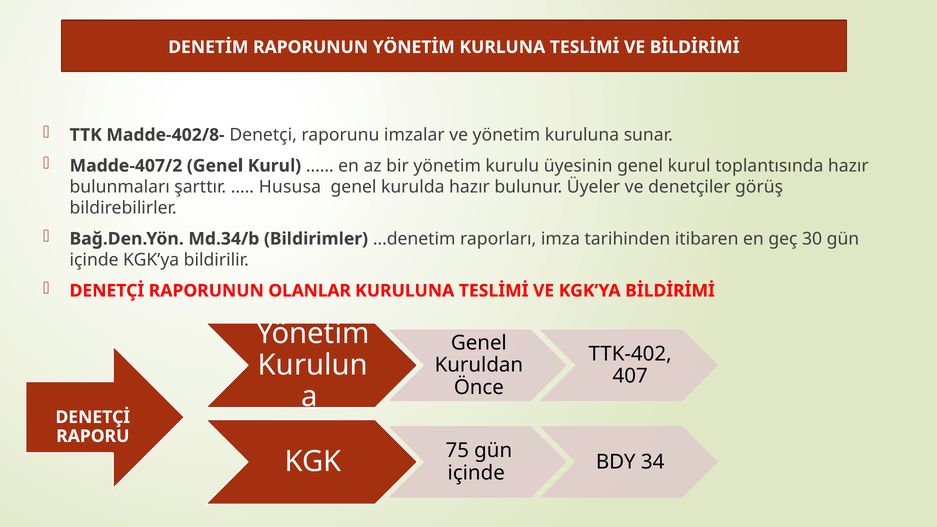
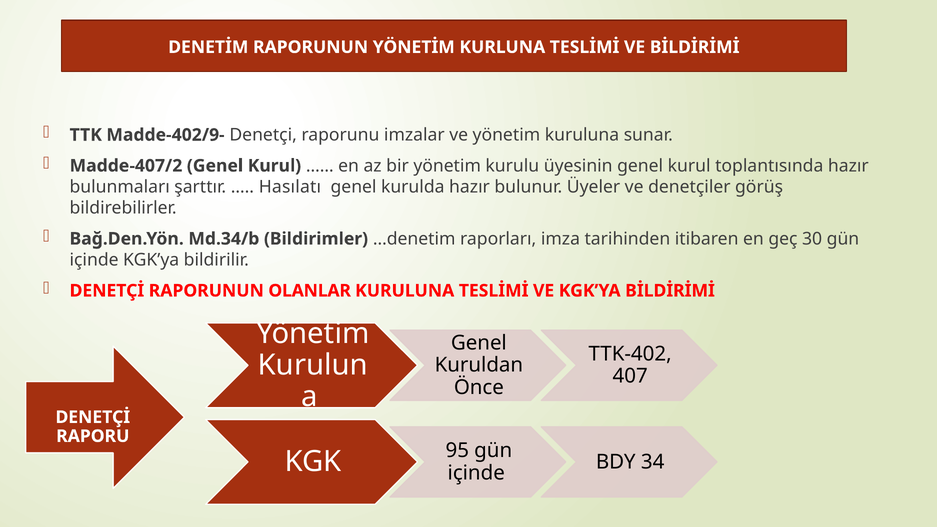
Madde-402/8-: Madde-402/8- -> Madde-402/9- (166, 135)
Hususa: Hususa -> Hasılatı (290, 187)
75: 75 -> 95 (457, 451)
